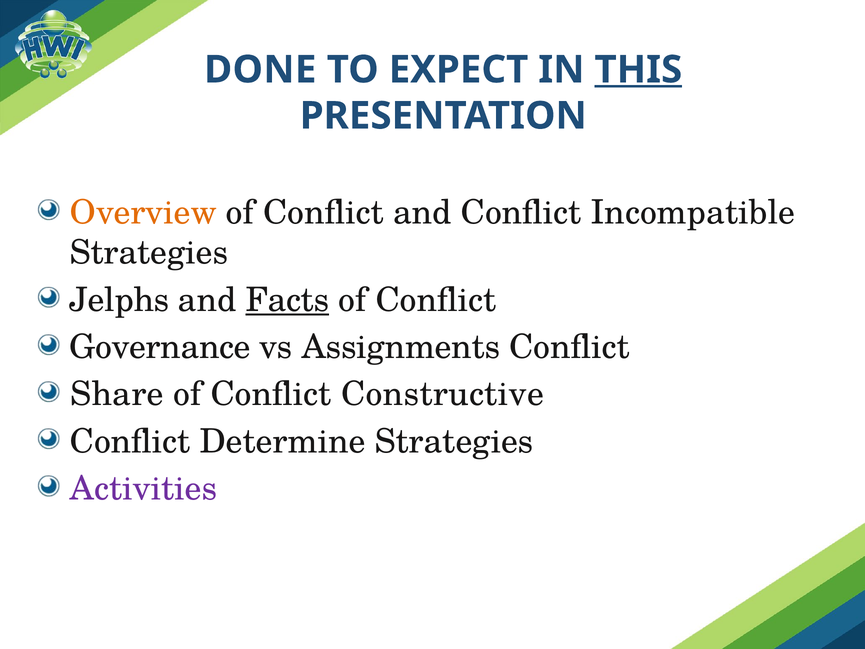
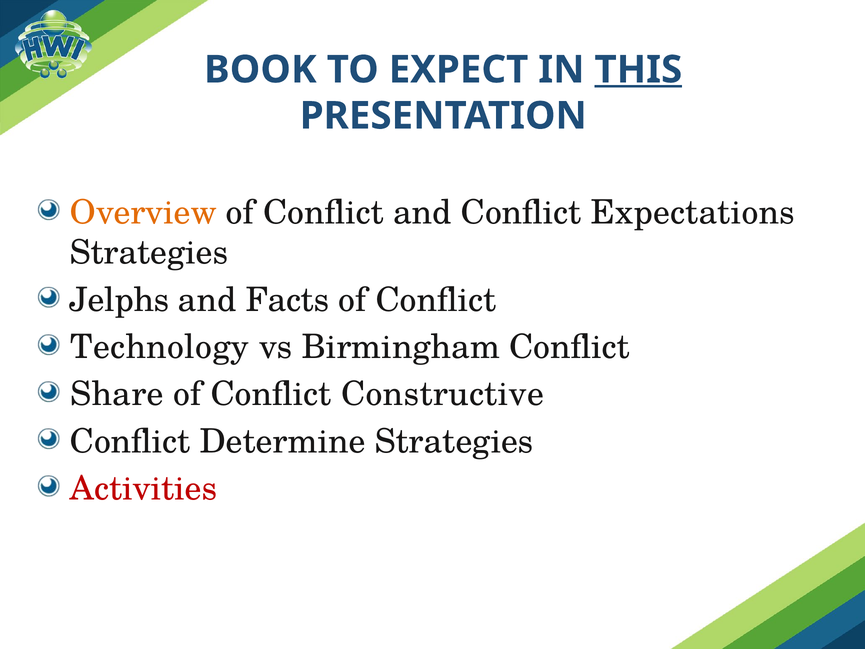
DONE: DONE -> BOOK (260, 70)
Incompatible: Incompatible -> Expectations (693, 212)
Facts underline: present -> none (287, 300)
Governance: Governance -> Technology (160, 347)
Assignments: Assignments -> Birmingham (401, 347)
Activities colour: purple -> red (144, 488)
